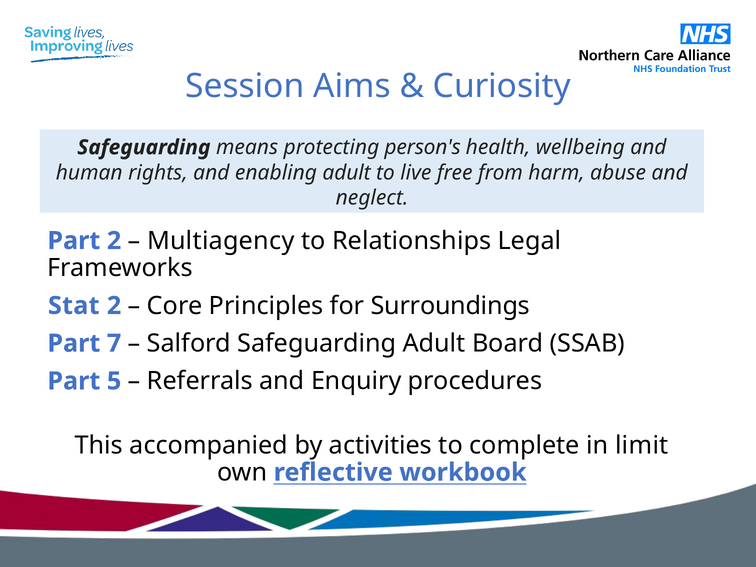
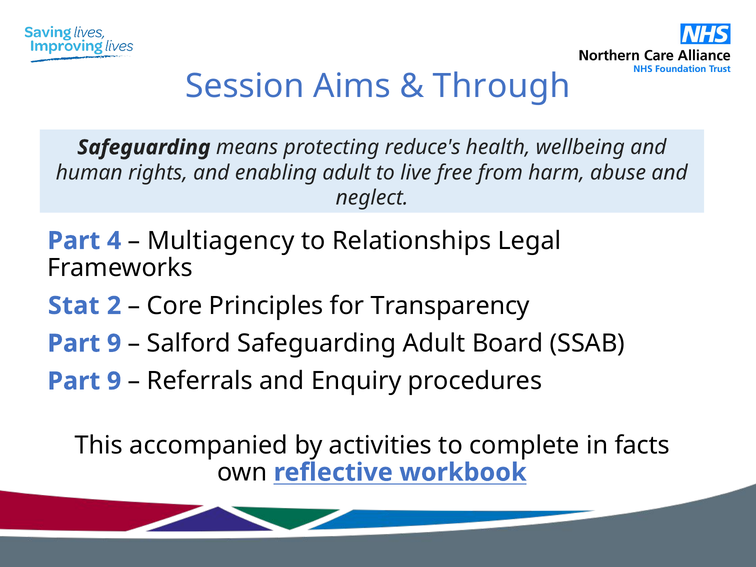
Curiosity: Curiosity -> Through (502, 86)
person's: person's -> reduce's (423, 147)
Part 2: 2 -> 4 (114, 241)
Surroundings: Surroundings -> Transparency (450, 306)
7: 7 -> 9 (114, 343)
5: 5 -> 9 (114, 381)
limit: limit -> facts (642, 445)
